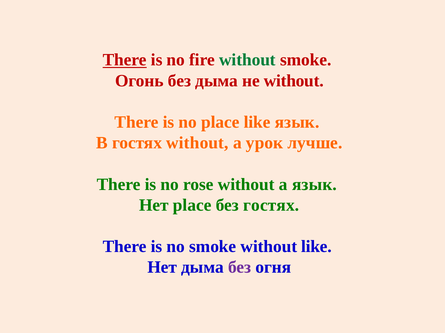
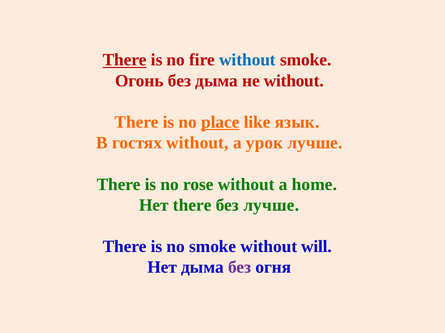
without colour: green -> blue (247, 60)
place underline: none -> present (220, 122)
a язык: язык -> home (314, 185)
Нет place: place -> there (192, 206)
без гостях: гостях -> лучше (271, 206)
without like: like -> will (316, 247)
